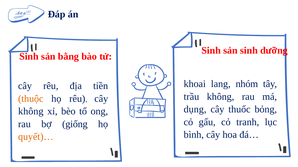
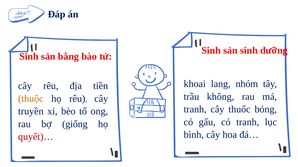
dụng: dụng -> tranh (195, 110)
không: không -> truyền (31, 112)
quyết)… colour: orange -> red (36, 137)
